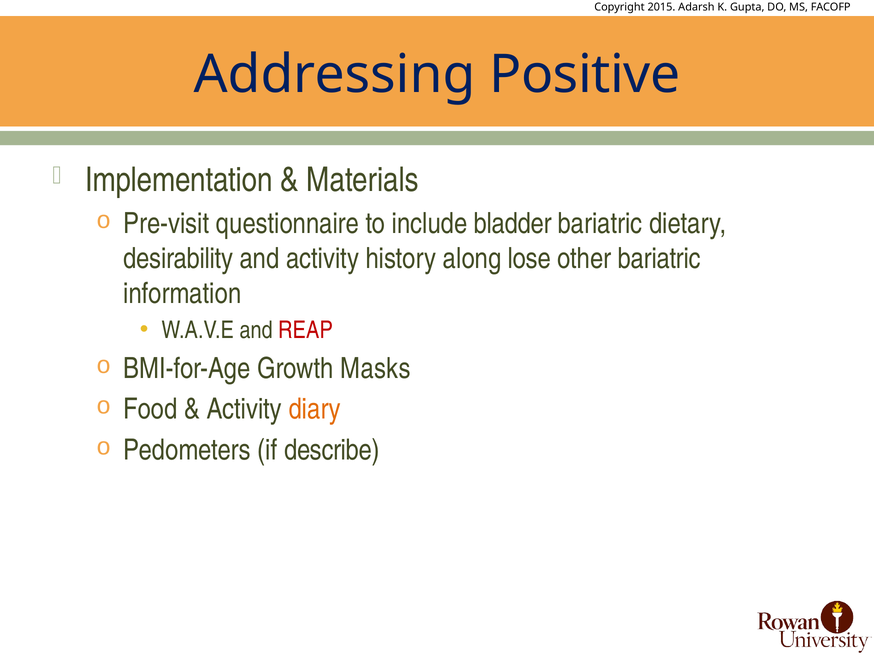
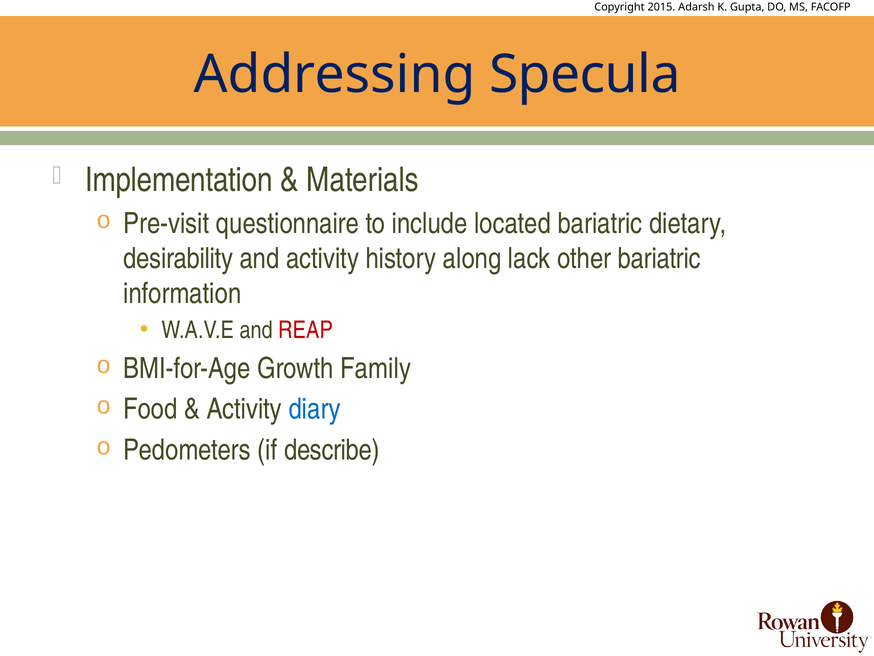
Positive: Positive -> Specula (585, 74)
bladder: bladder -> located (513, 223)
lose: lose -> lack (529, 258)
Masks: Masks -> Family (376, 368)
diary colour: orange -> blue (315, 409)
